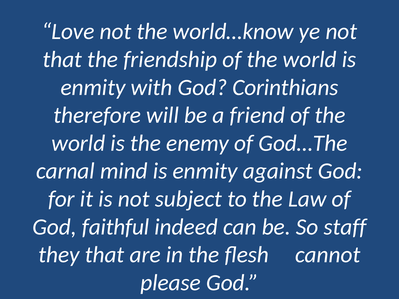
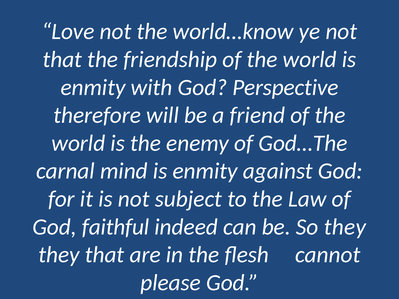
Corinthians: Corinthians -> Perspective (285, 87)
So staff: staff -> they (345, 227)
